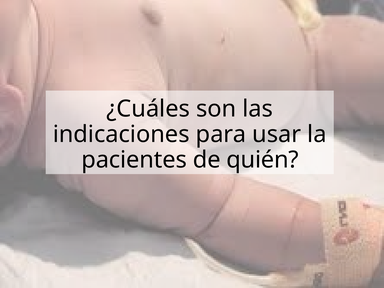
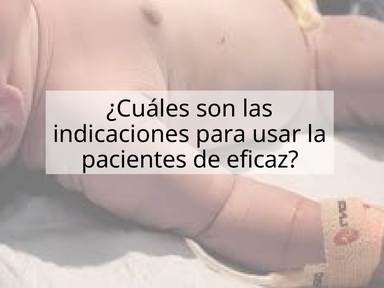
quién: quién -> eficaz (263, 160)
